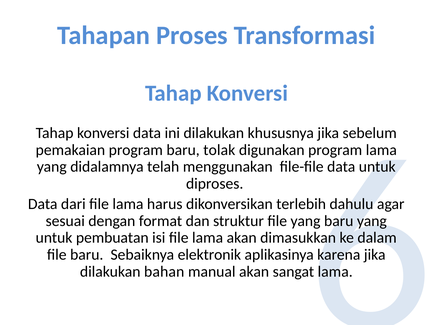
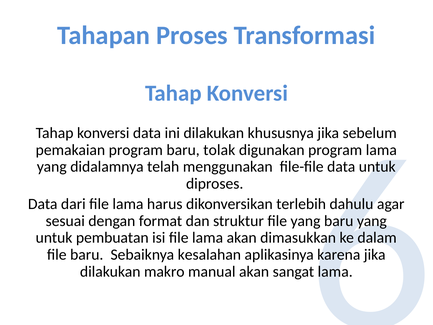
elektronik: elektronik -> kesalahan (209, 254)
bahan: bahan -> makro (164, 271)
